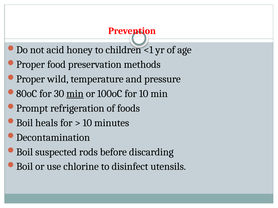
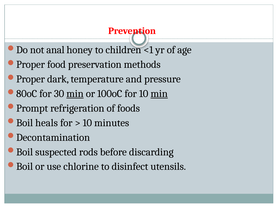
acid: acid -> anal (55, 50)
wild: wild -> dark (58, 79)
min underline: none -> present (159, 94)
